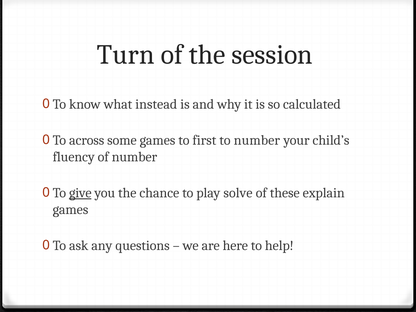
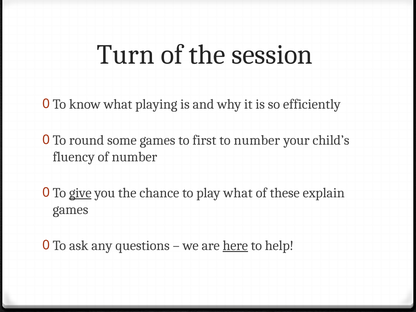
instead: instead -> playing (156, 104)
calculated: calculated -> efficiently (312, 104)
across: across -> round (87, 140)
play solve: solve -> what (238, 193)
here underline: none -> present (235, 246)
